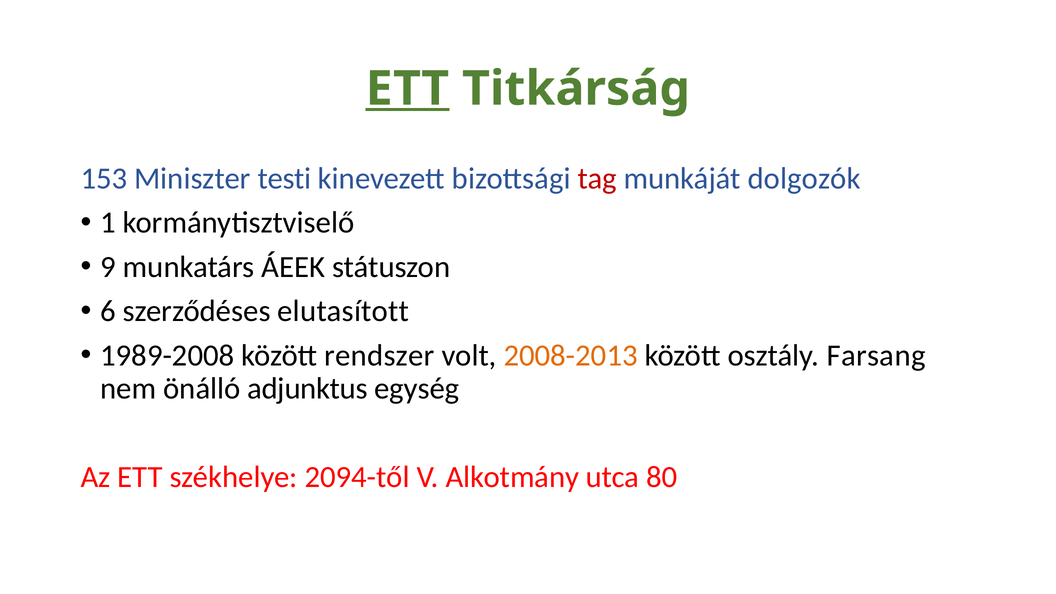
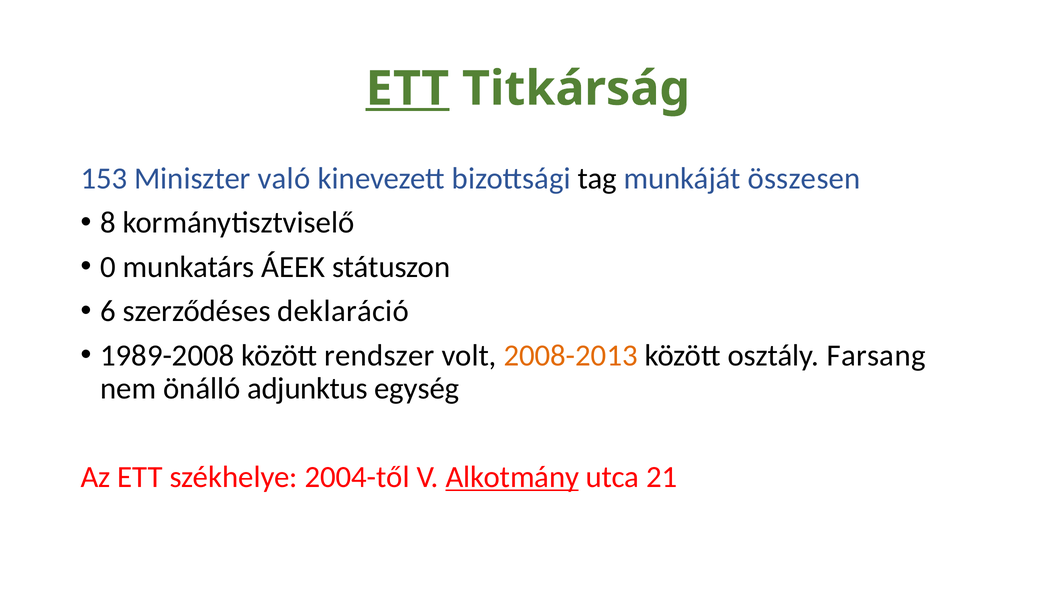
testi: testi -> való (284, 178)
tag colour: red -> black (597, 178)
dolgozók: dolgozók -> összesen (804, 178)
1: 1 -> 8 (108, 223)
9: 9 -> 0 (108, 267)
elutasított: elutasított -> deklaráció (343, 311)
2094-től: 2094-től -> 2004-től (357, 477)
Alkotmány underline: none -> present (512, 477)
80: 80 -> 21 (662, 477)
